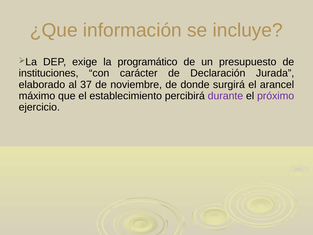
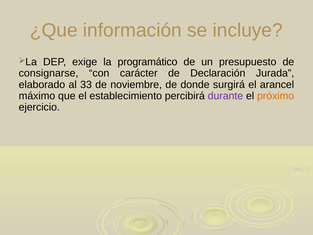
instituciones: instituciones -> consignarse (49, 73)
37: 37 -> 33 (86, 84)
próximo colour: purple -> orange (276, 96)
